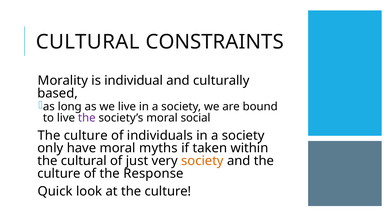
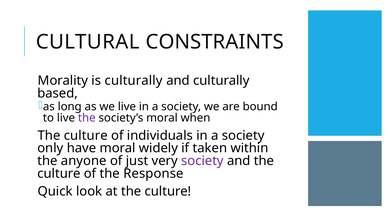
is individual: individual -> culturally (134, 81)
social: social -> when (195, 118)
myths: myths -> widely (158, 149)
the cultural: cultural -> anyone (84, 161)
society colour: orange -> purple (202, 161)
